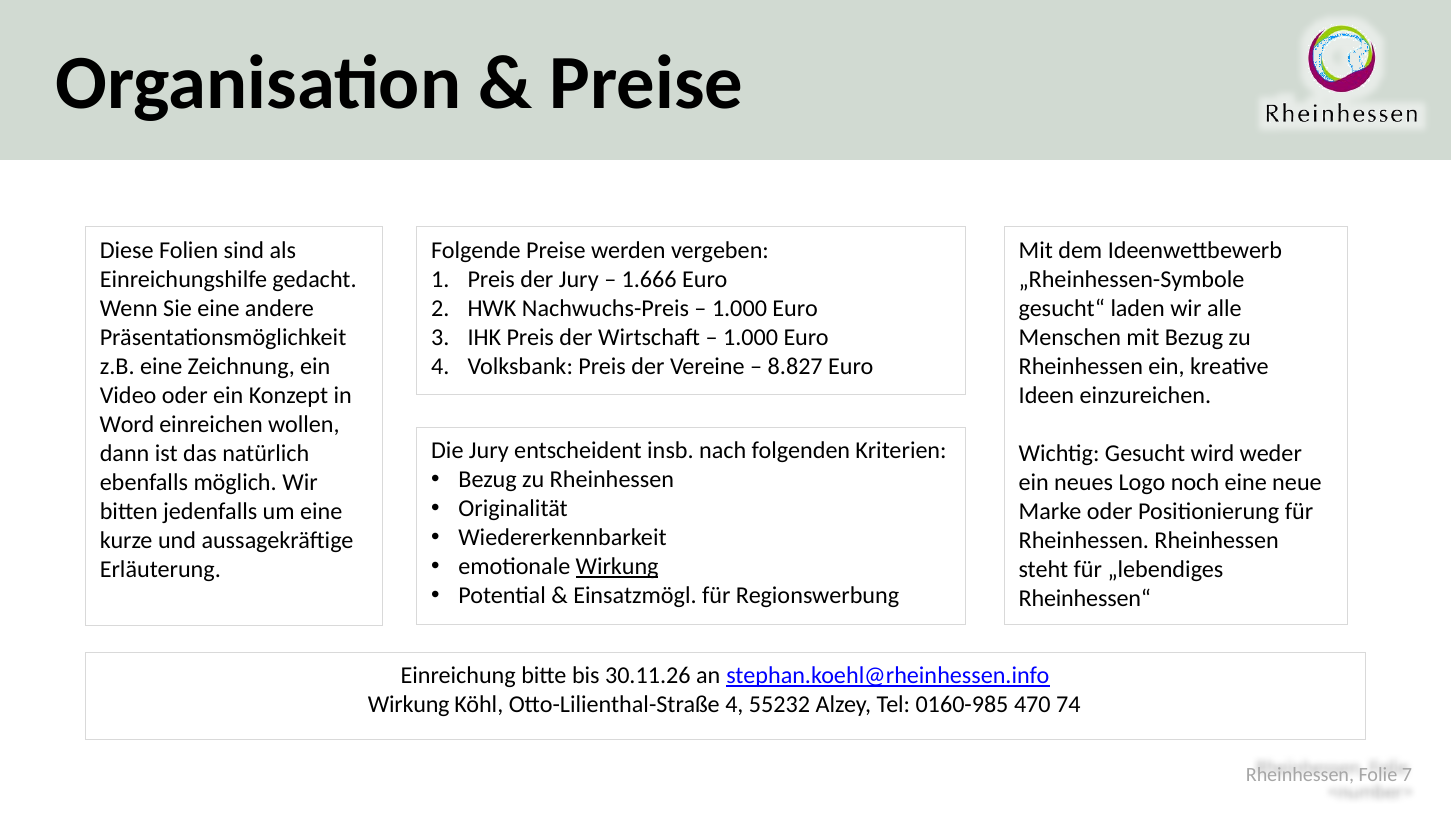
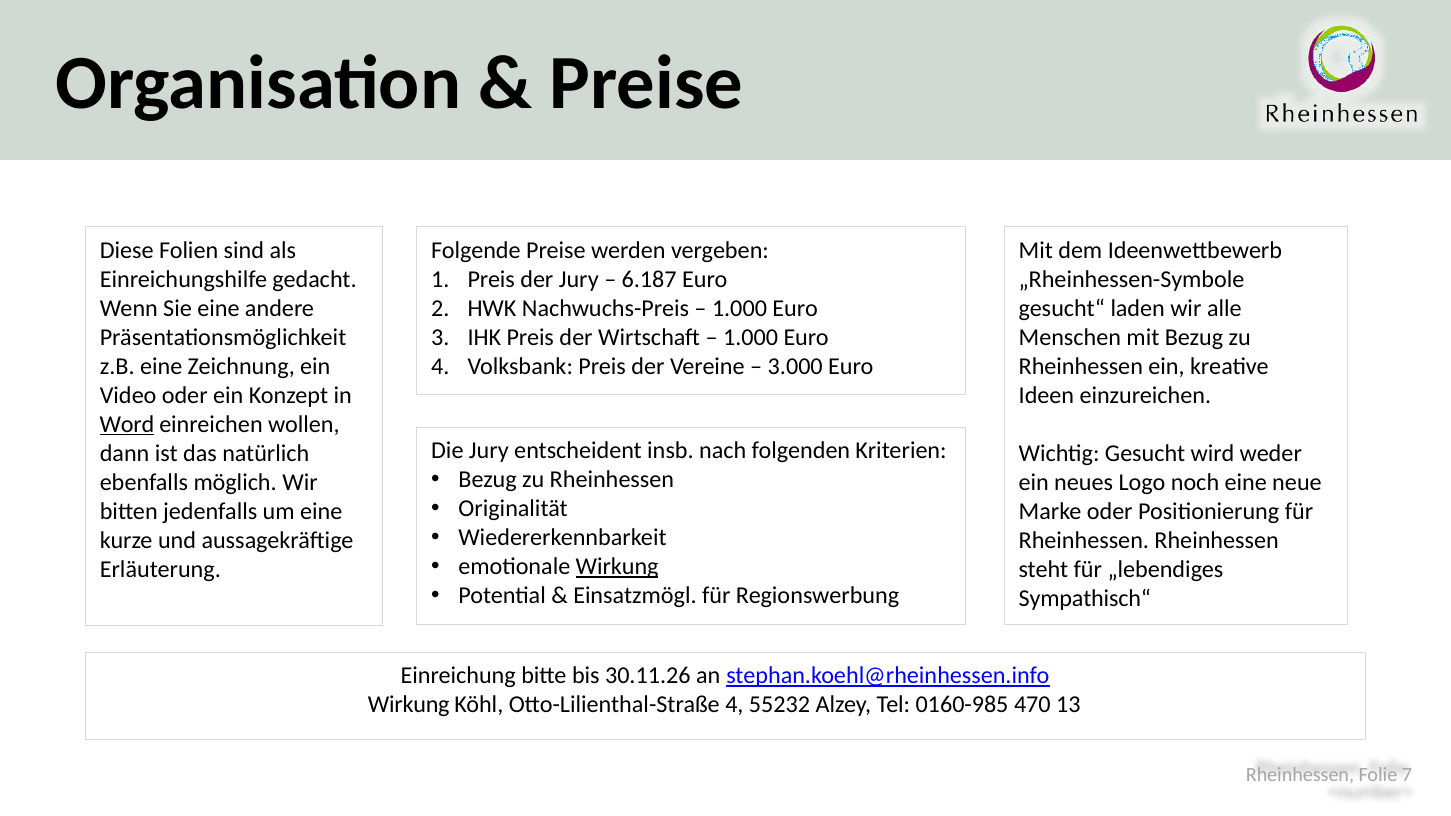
1.666: 1.666 -> 6.187 (649, 279)
8.827: 8.827 -> 3.000 (795, 366)
Word underline: none -> present (127, 424)
Rheinhessen“: Rheinhessen“ -> Sympathisch“ (1085, 598)
74: 74 -> 13 (1068, 705)
